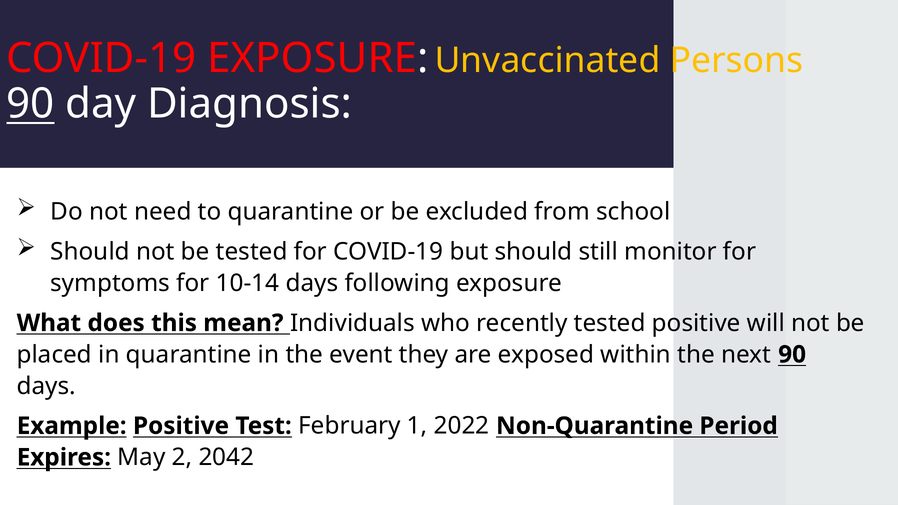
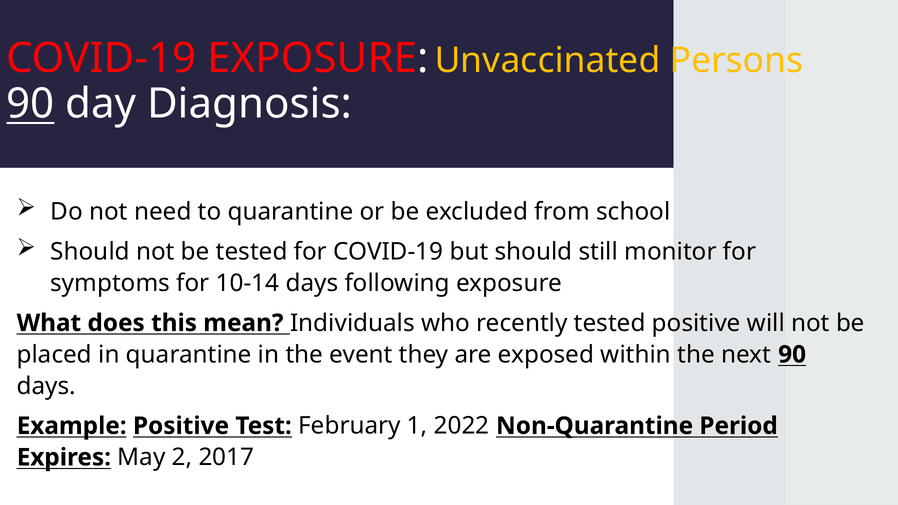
2042: 2042 -> 2017 (226, 457)
